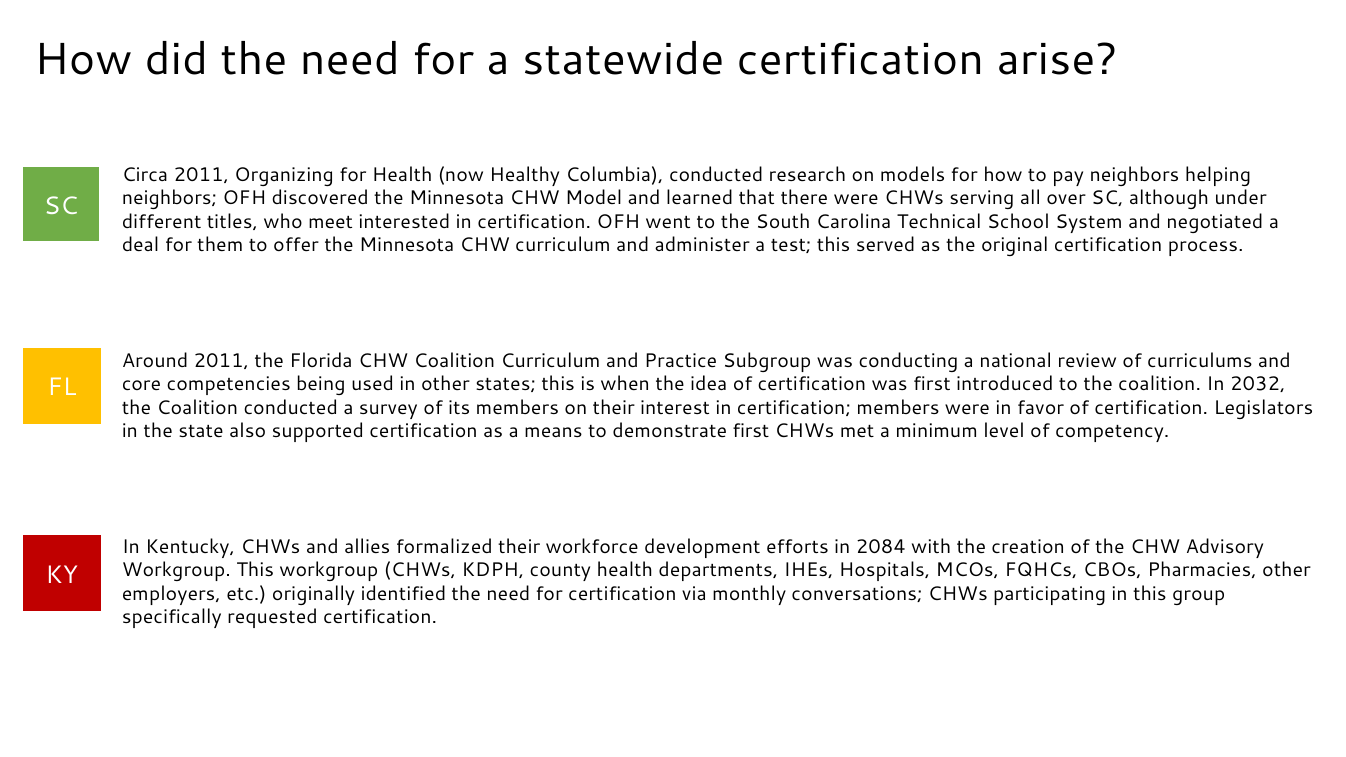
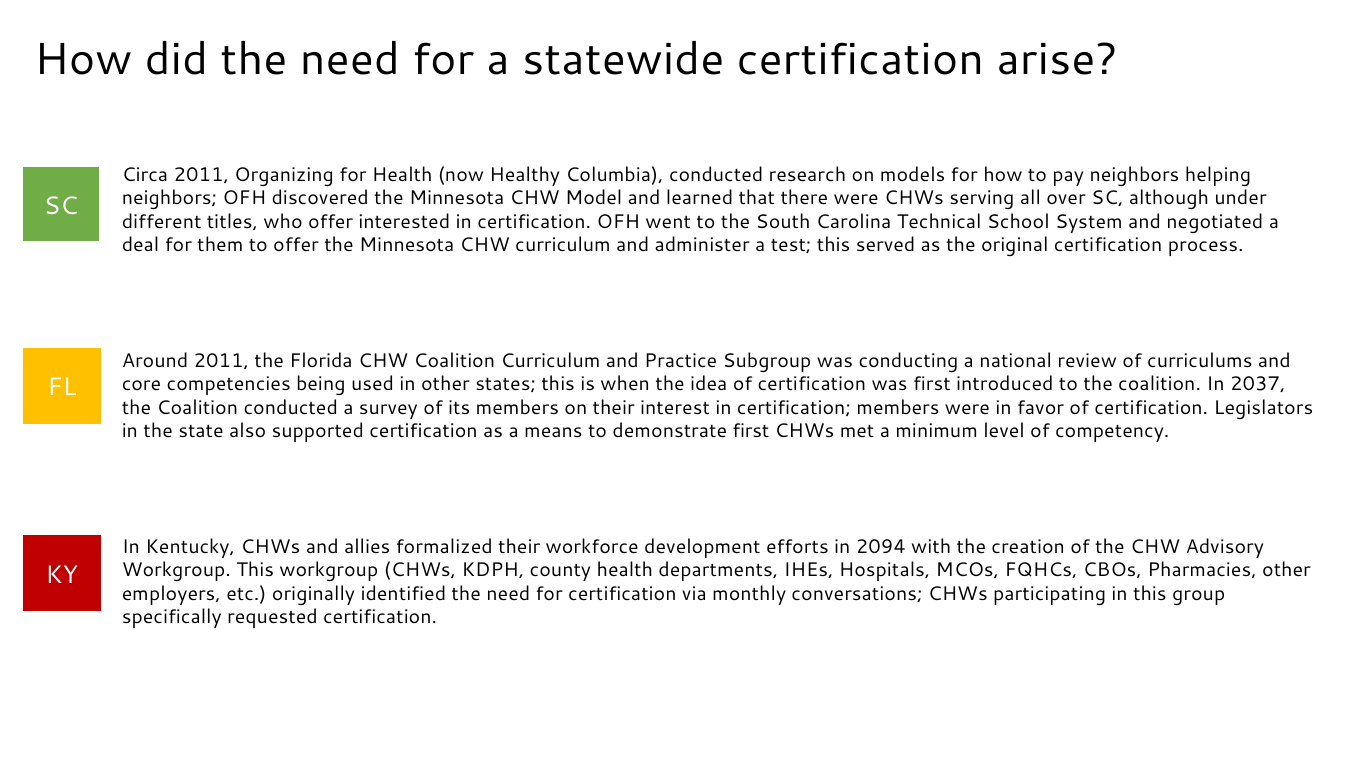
who meet: meet -> offer (331, 222)
2032: 2032 -> 2037 (1258, 384)
2084: 2084 -> 2094 (881, 547)
